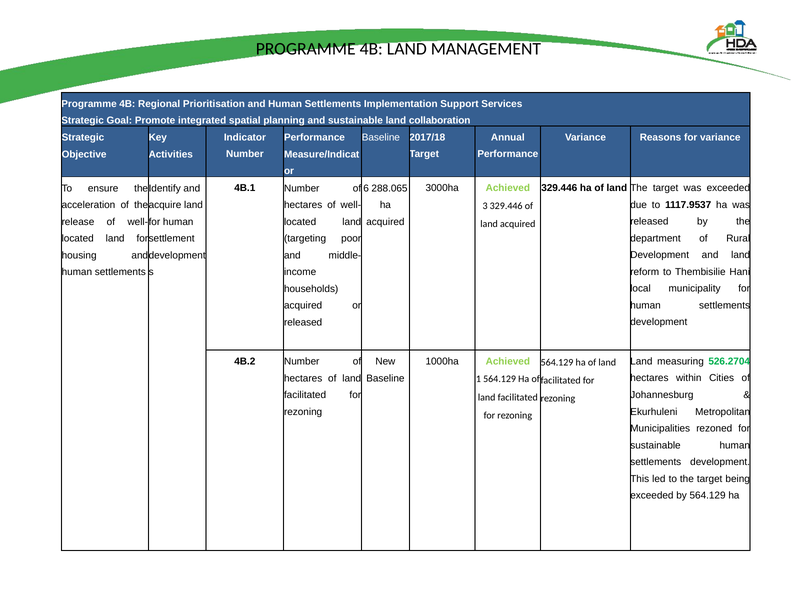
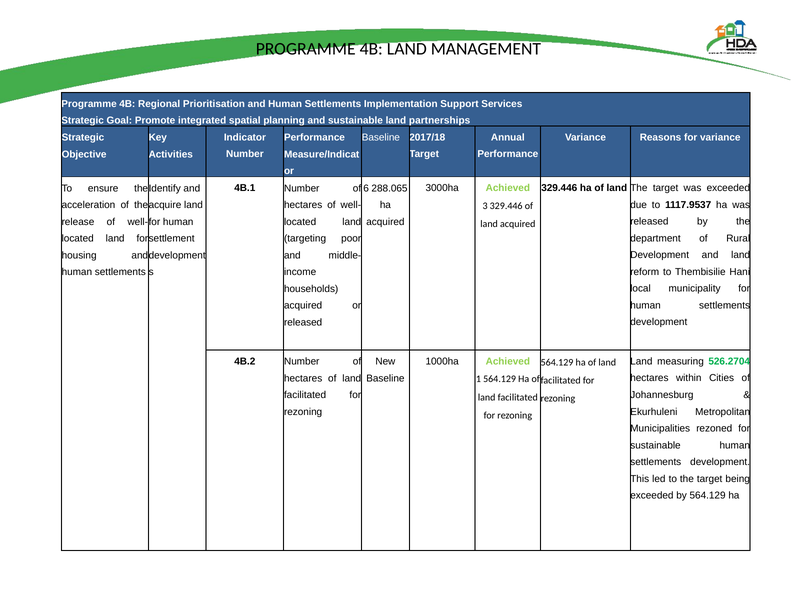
collaboration: collaboration -> partnerships (440, 121)
